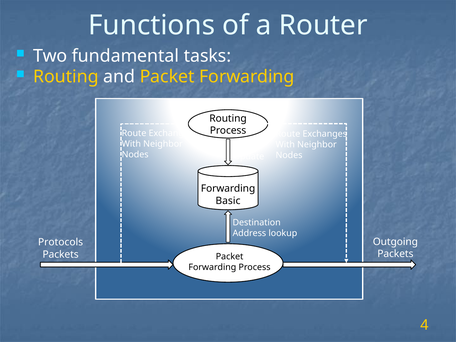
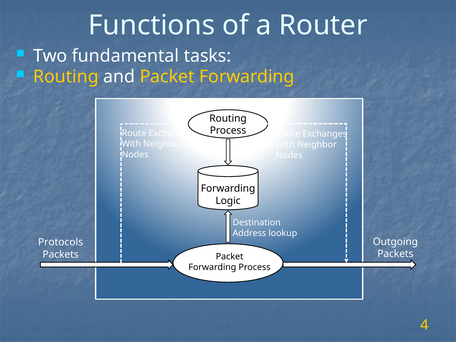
Basic: Basic -> Logic (228, 201)
